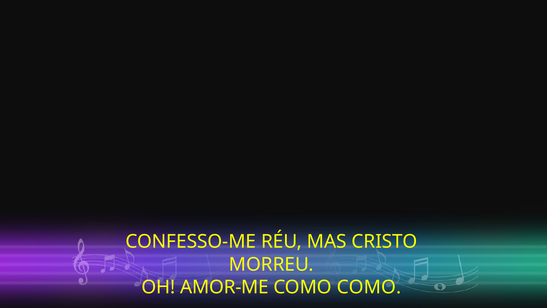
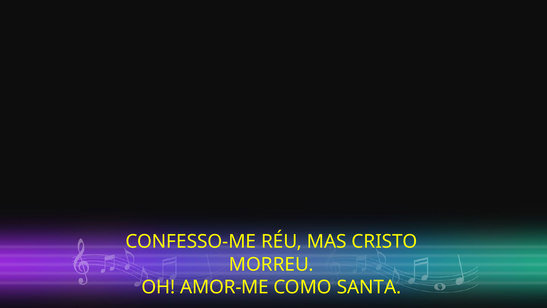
COMO COMO: COMO -> SANTA (369, 287)
